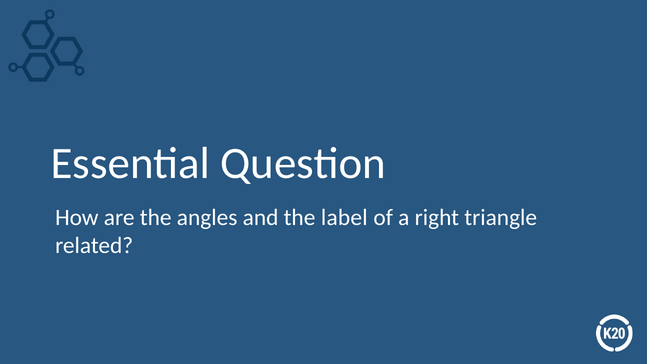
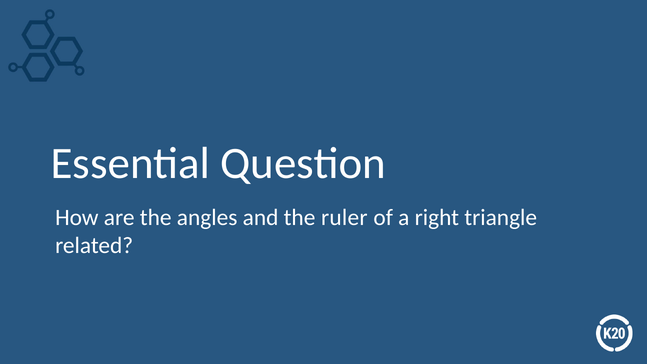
label: label -> ruler (344, 218)
